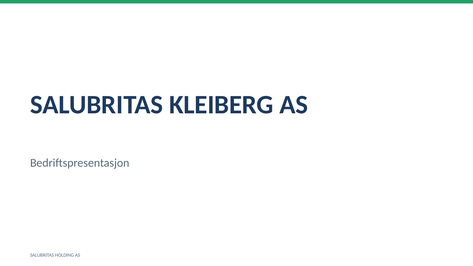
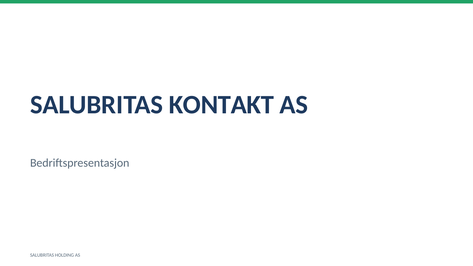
KLEIBERG: KLEIBERG -> KONTAKT (221, 105)
